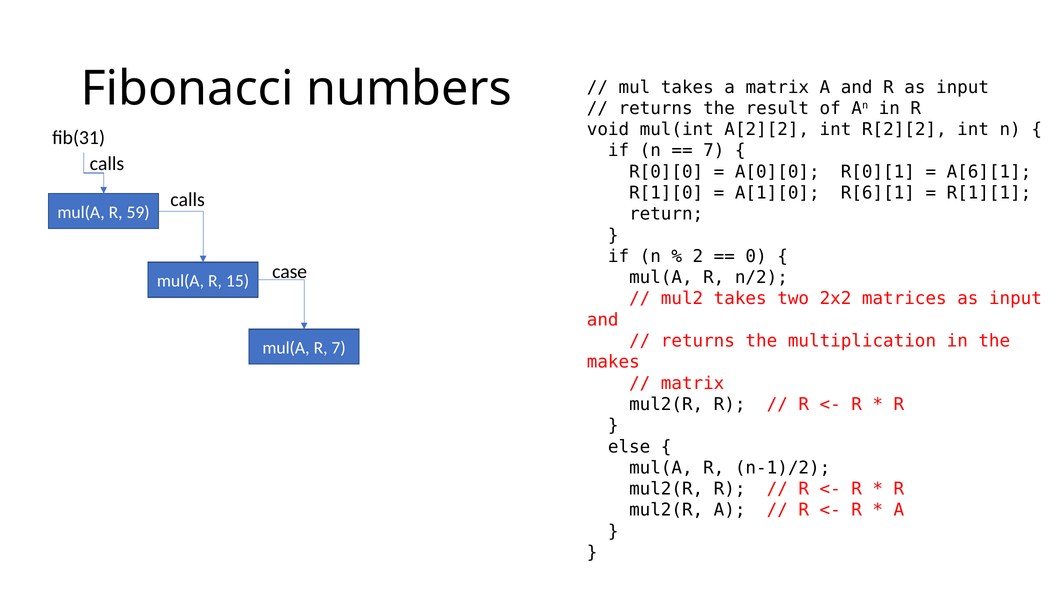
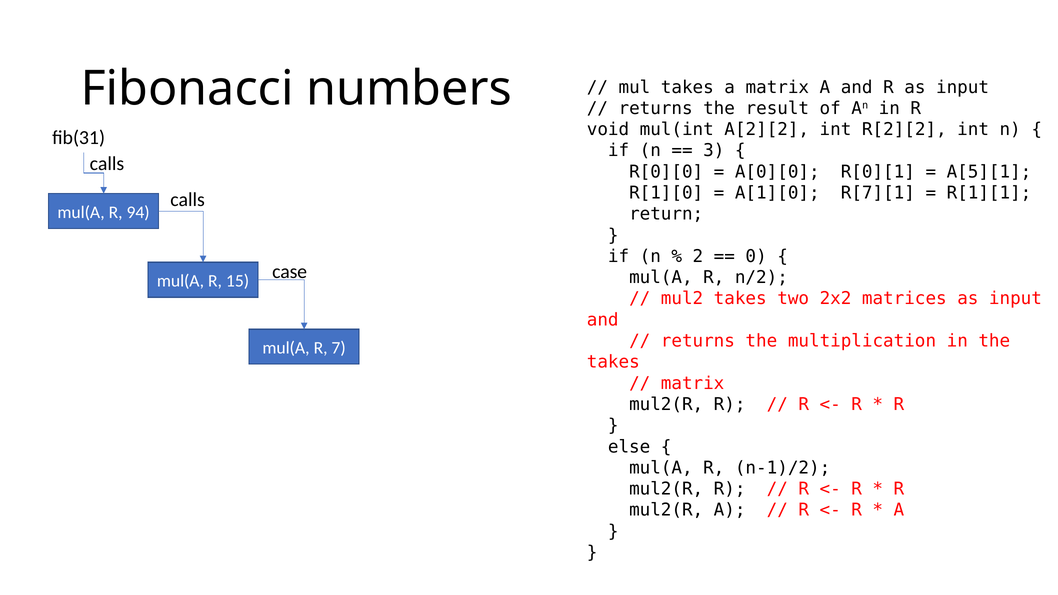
7: 7 -> 3 (714, 151)
A[6][1: A[6][1 -> A[5][1 (989, 172)
R[6][1: R[6][1 -> R[7][1 (878, 193)
59: 59 -> 94 (138, 212)
makes: makes -> takes (613, 362)
